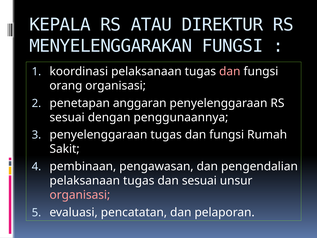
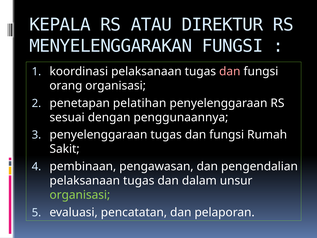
anggaran: anggaran -> pelatihan (140, 103)
dan sesuai: sesuai -> dalam (199, 181)
organisasi colour: pink -> light green (80, 195)
